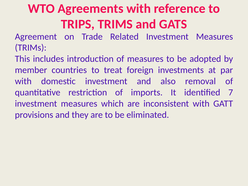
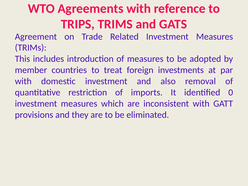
7: 7 -> 0 (231, 92)
